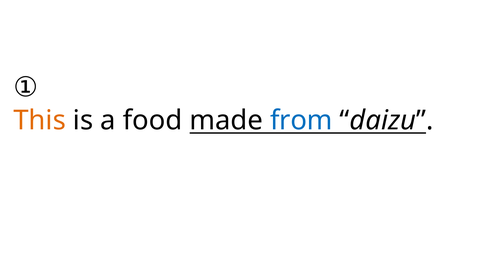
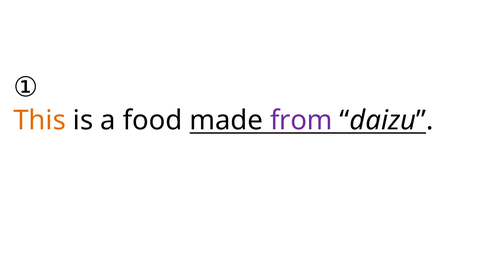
from colour: blue -> purple (301, 120)
